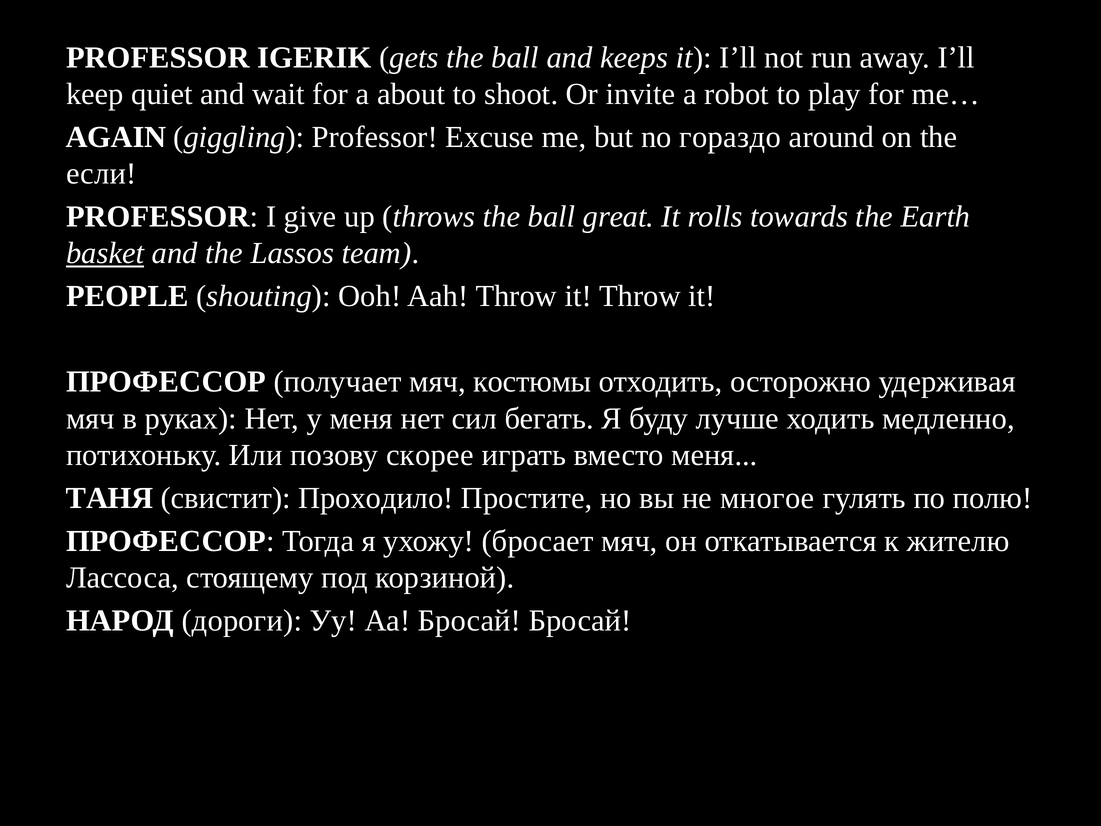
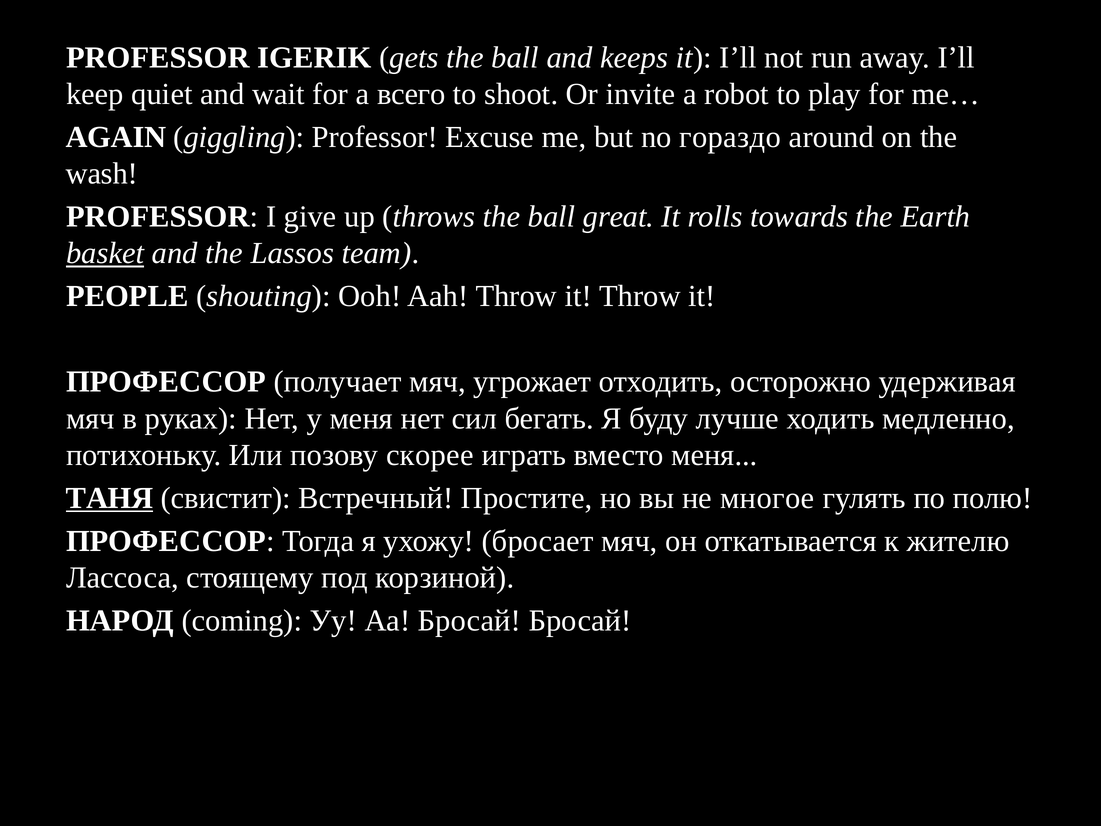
about: about -> всего (411, 94)
если: если -> wash (102, 174)
костюмы: костюмы -> угрожает (532, 382)
ТАНЯ underline: none -> present (110, 498)
Проходило: Проходило -> Встречный (376, 498)
дороги: дороги -> coming (242, 620)
